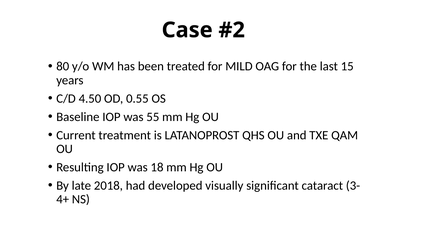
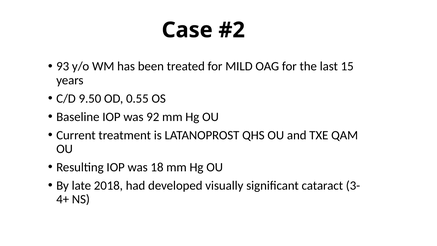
80: 80 -> 93 (63, 66)
4.50: 4.50 -> 9.50 (90, 98)
55: 55 -> 92 (153, 117)
